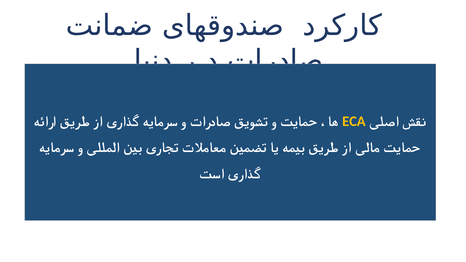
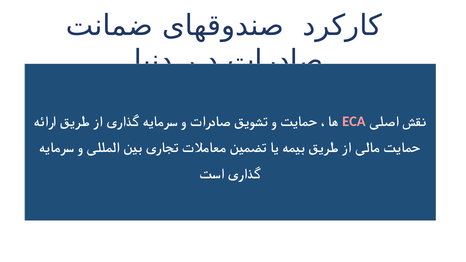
ECA colour: yellow -> pink (354, 121)
